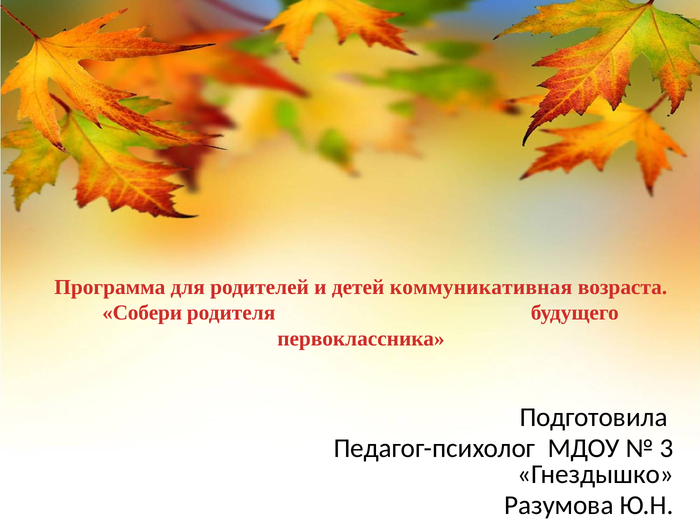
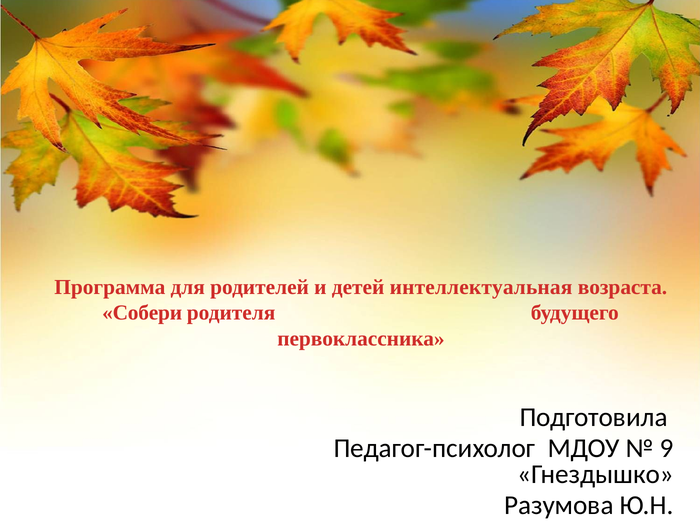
коммуникативная: коммуникативная -> интеллектуальная (481, 287)
3: 3 -> 9 (667, 448)
